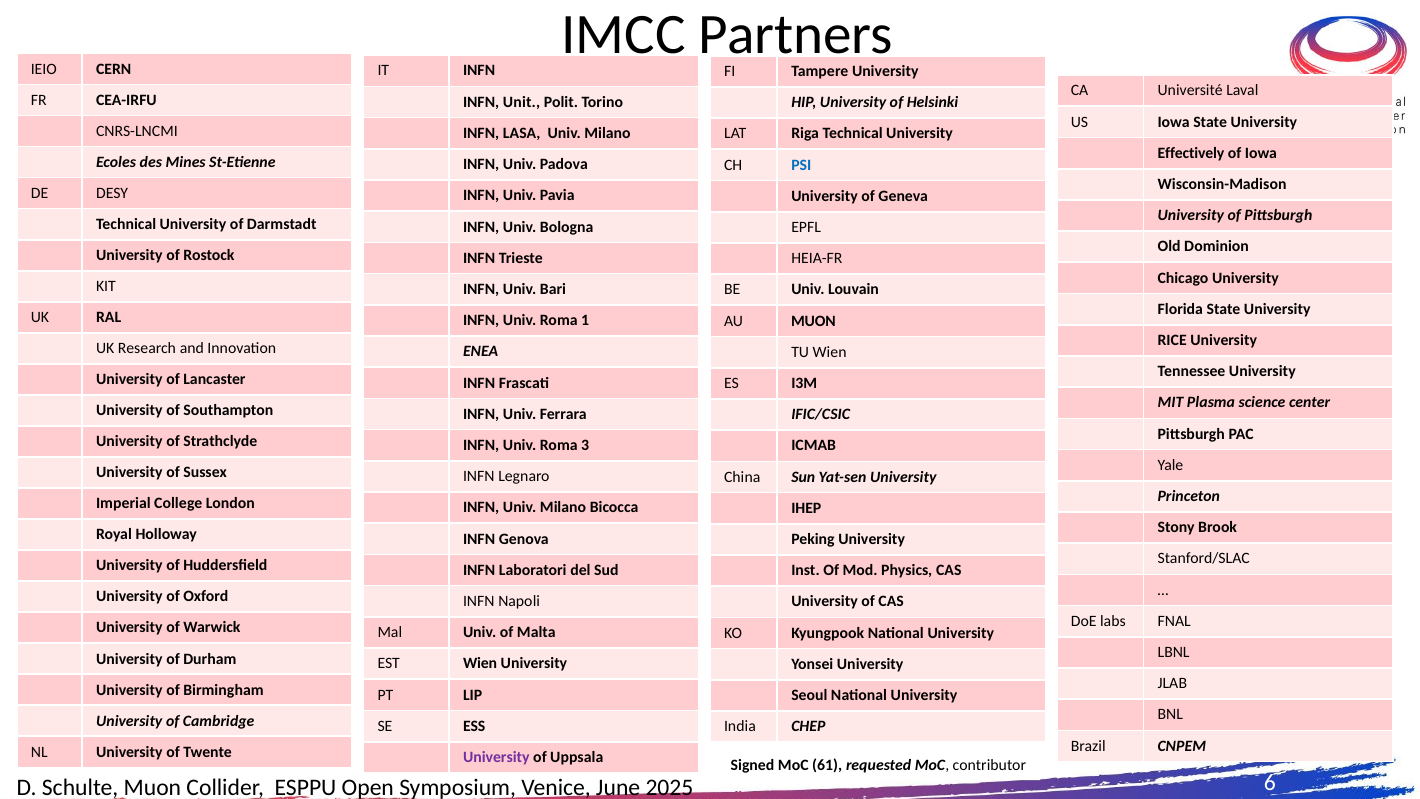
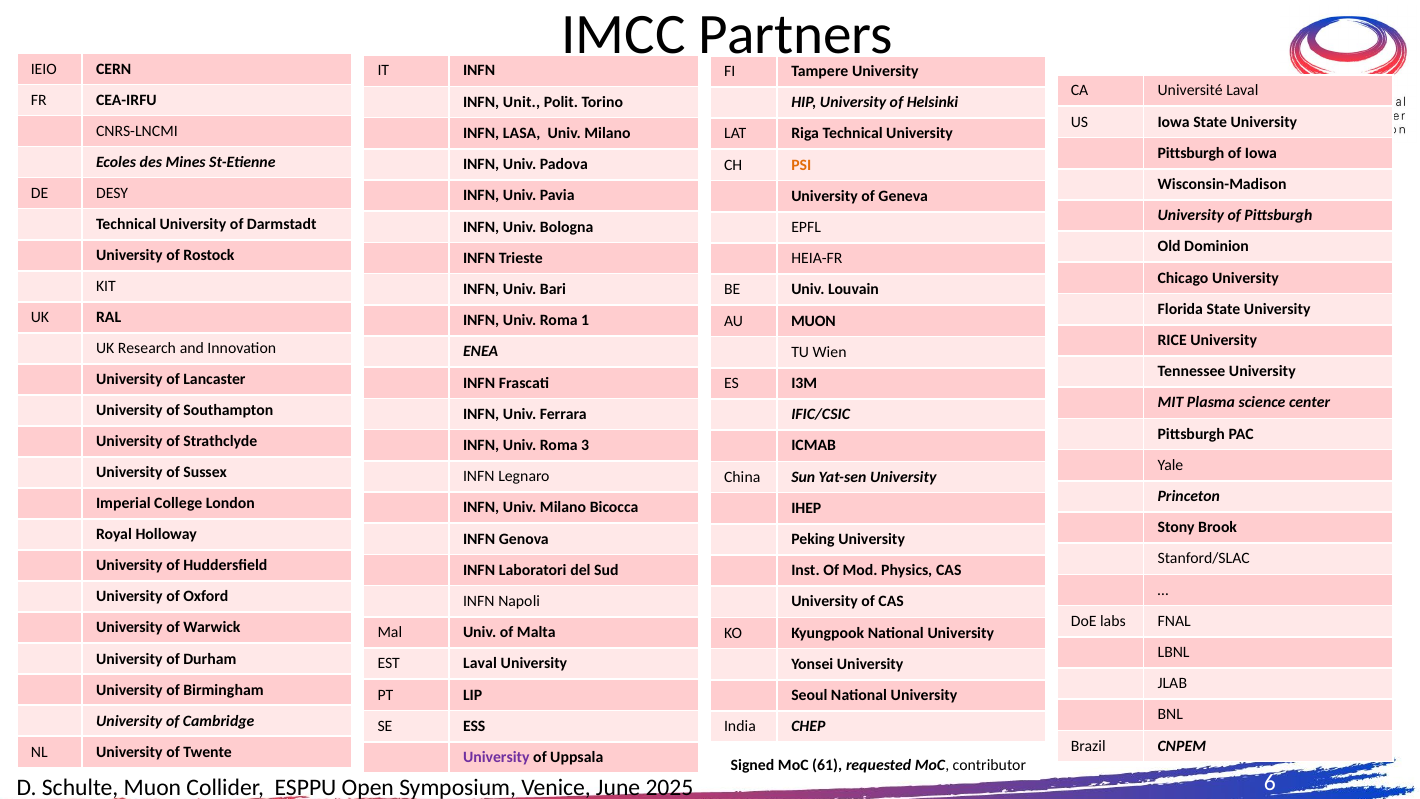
Effectively: Effectively -> Pittsburgh (1191, 153)
PSI colour: blue -> orange (801, 165)
EST Wien: Wien -> Laval (480, 663)
